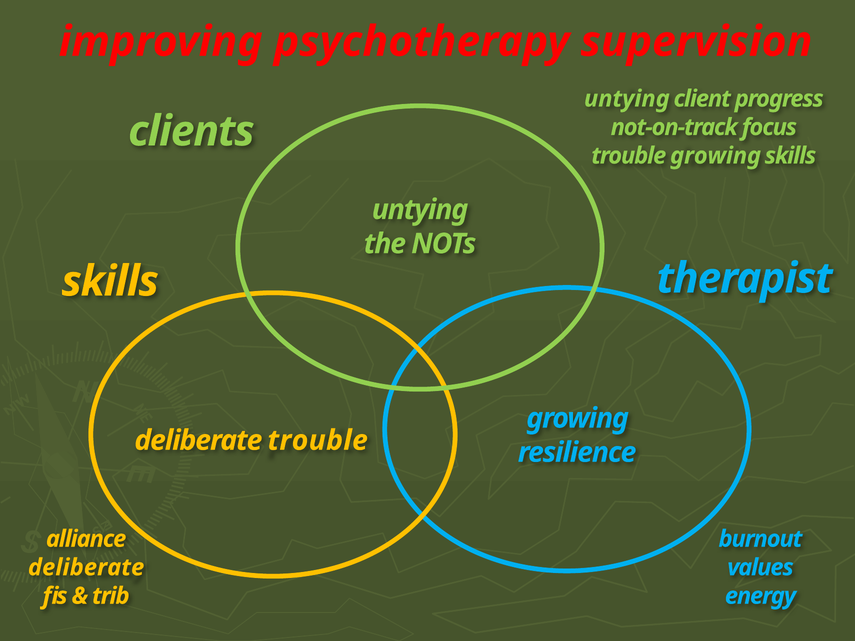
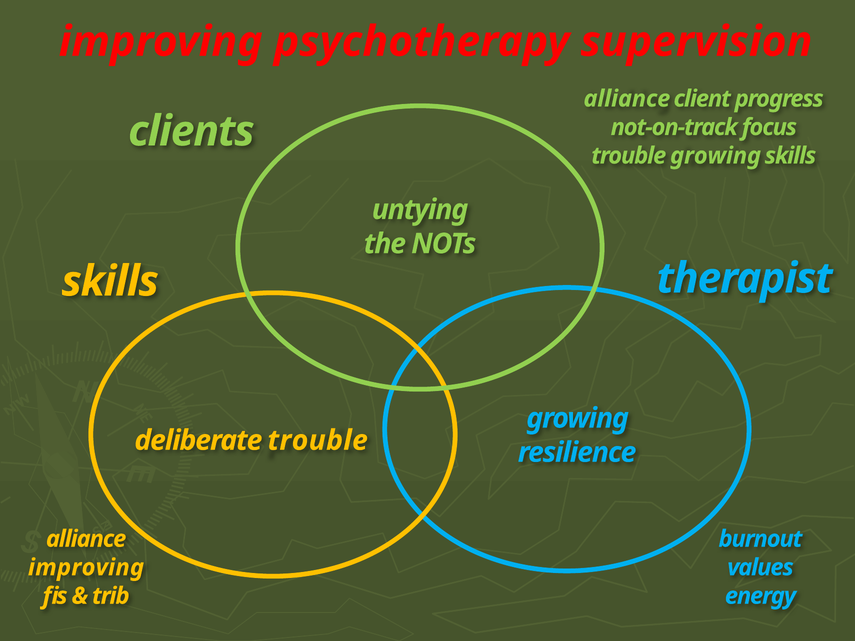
untying: untying -> alliance (627, 99)
deliberate: deliberate -> improving (86, 568)
